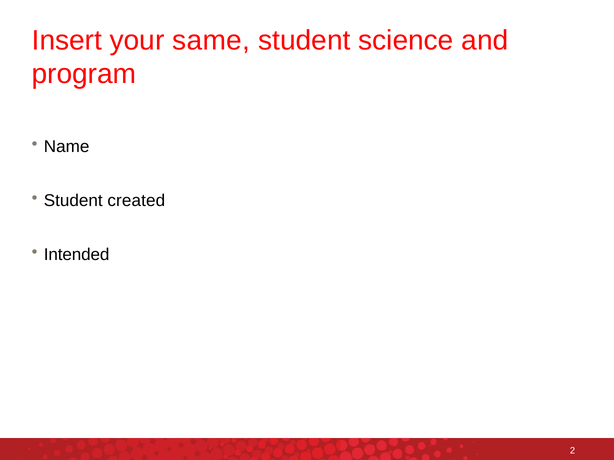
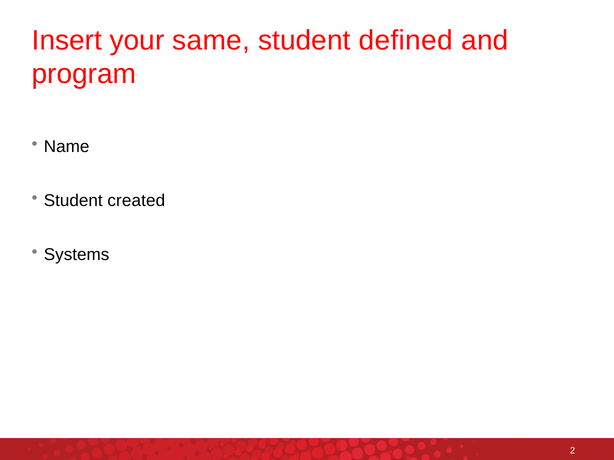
science: science -> defined (406, 40)
Intended: Intended -> Systems (77, 255)
